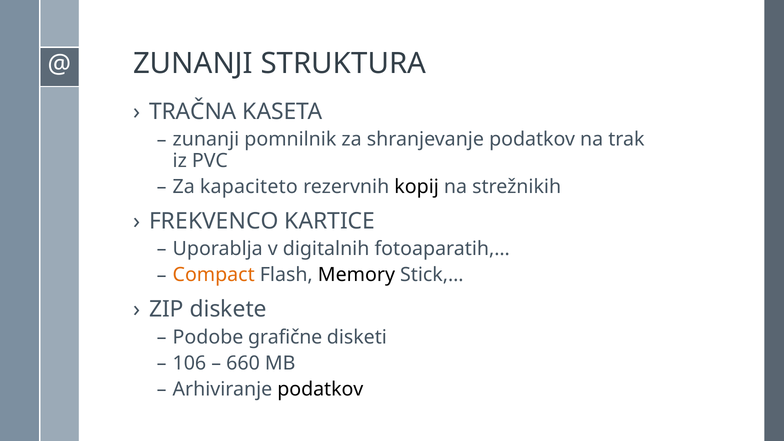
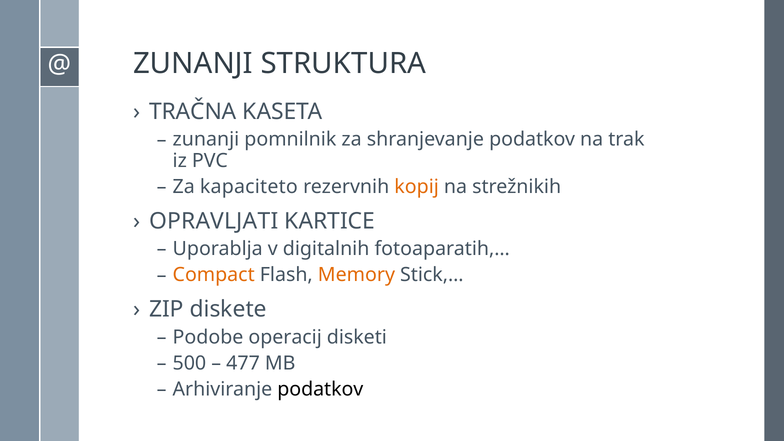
kopij colour: black -> orange (417, 187)
FREKVENCO: FREKVENCO -> OPRAVLJATI (214, 221)
Memory colour: black -> orange (356, 275)
grafične: grafične -> operacij (285, 337)
106: 106 -> 500 (189, 363)
660: 660 -> 477 (243, 363)
